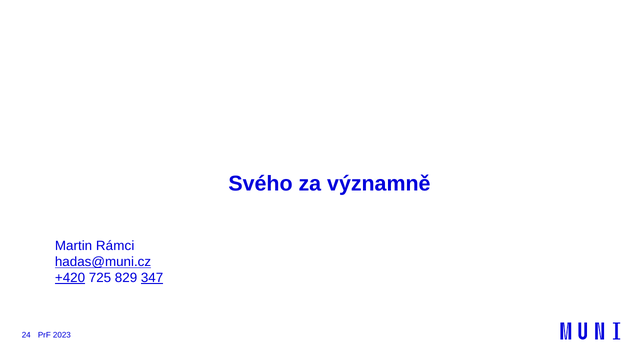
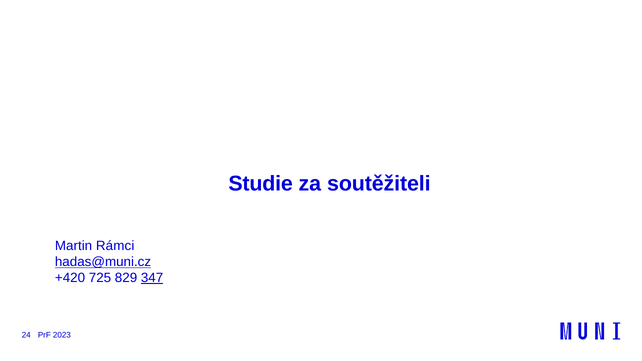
Svého: Svého -> Studie (261, 184)
významně: významně -> soutěžiteli (379, 184)
+420 underline: present -> none (70, 278)
